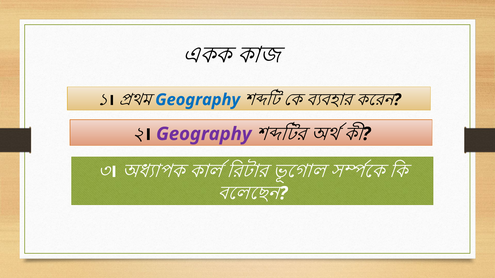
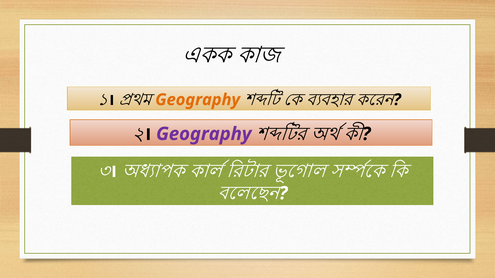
Geography colour: blue -> orange (198, 100)
